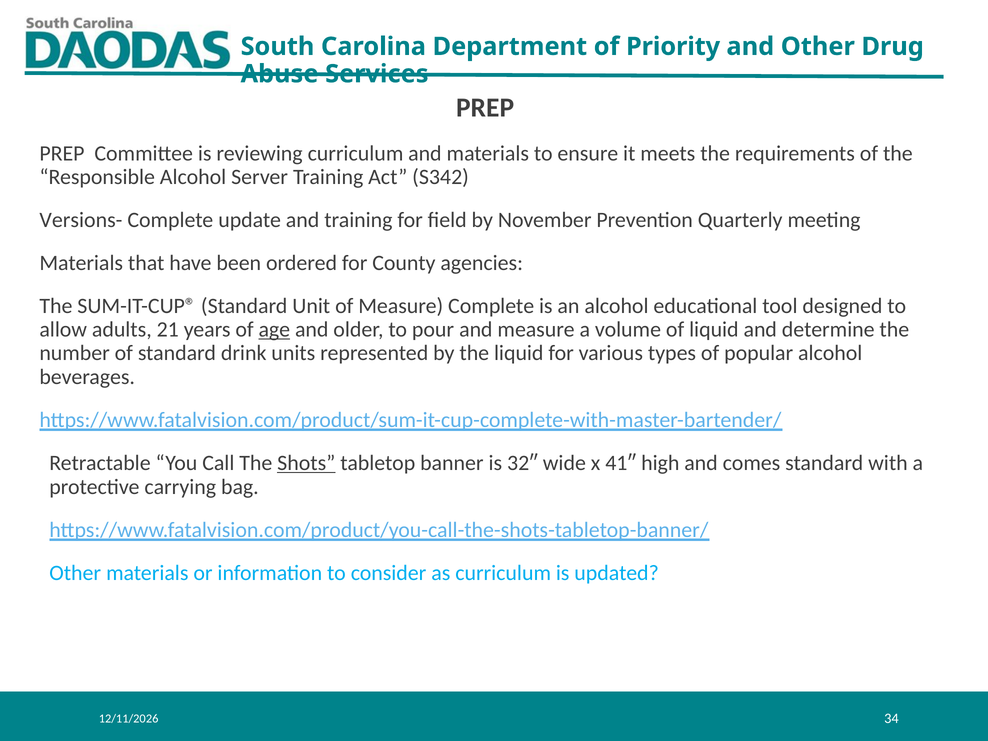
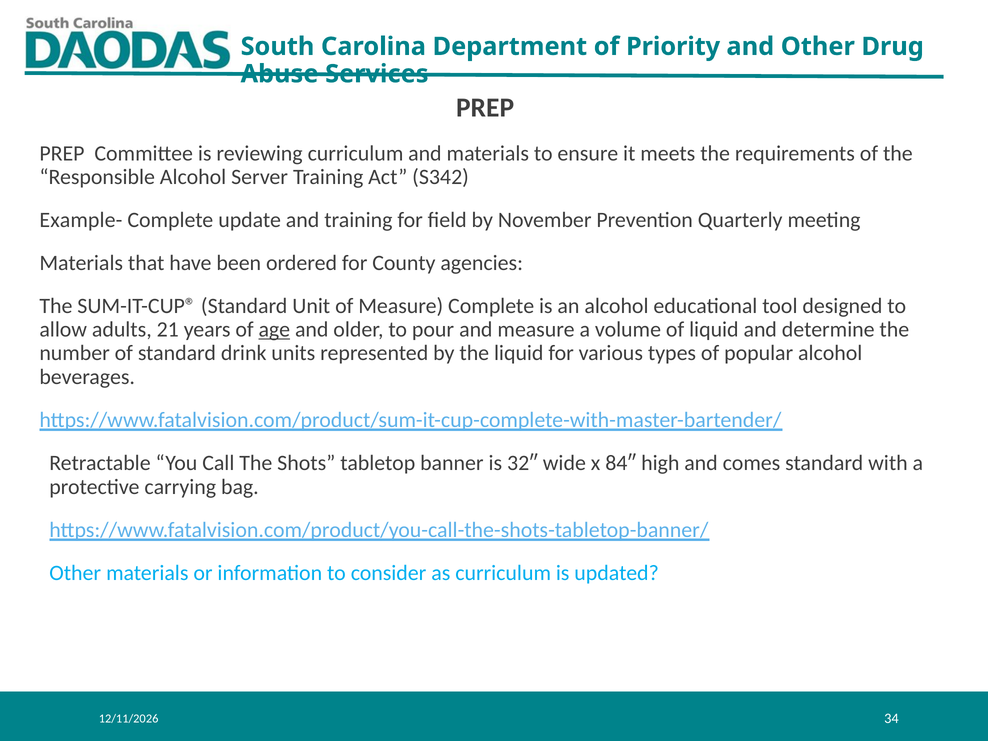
Versions-: Versions- -> Example- (81, 220)
Shots underline: present -> none (306, 463)
41″: 41″ -> 84″ (621, 463)
